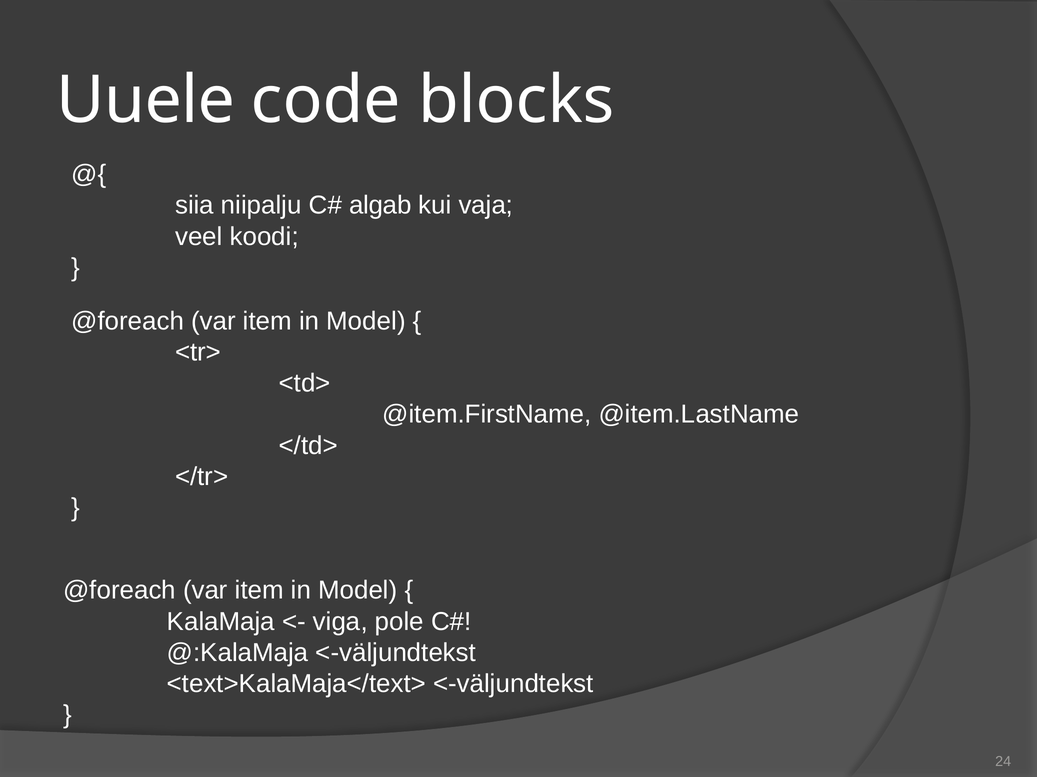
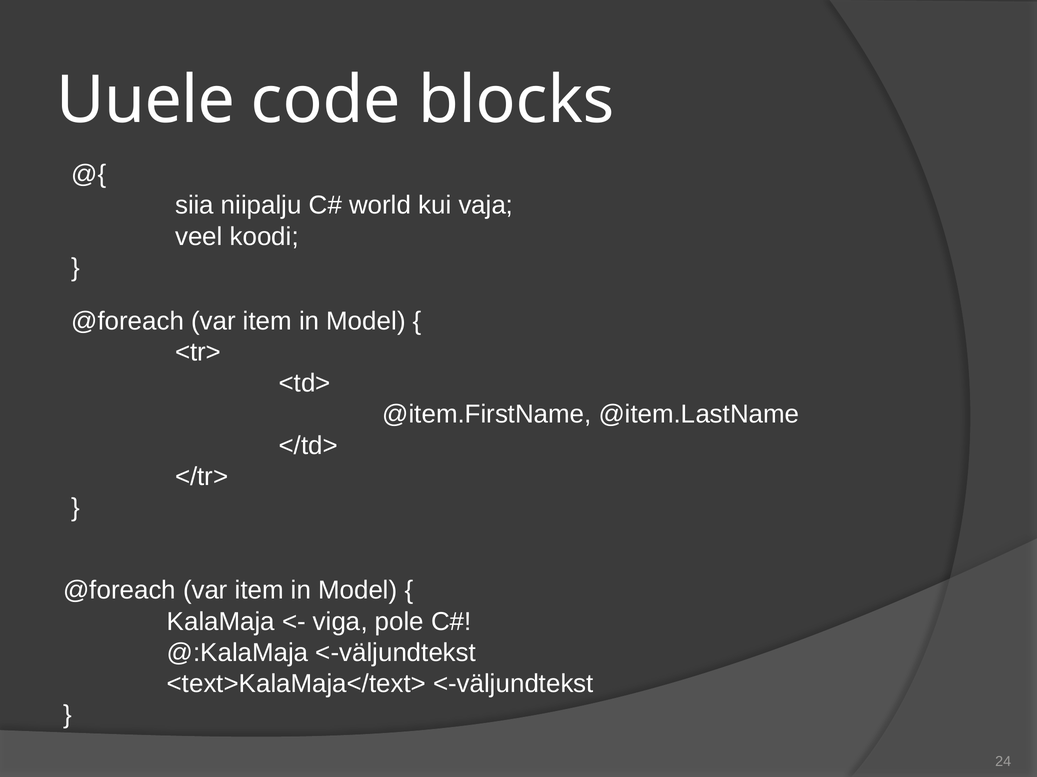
algab: algab -> world (380, 206)
